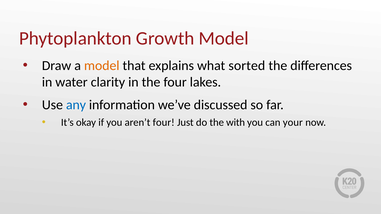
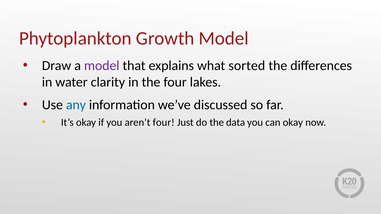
model colour: orange -> purple (102, 66)
with: with -> data (236, 123)
can your: your -> okay (293, 123)
